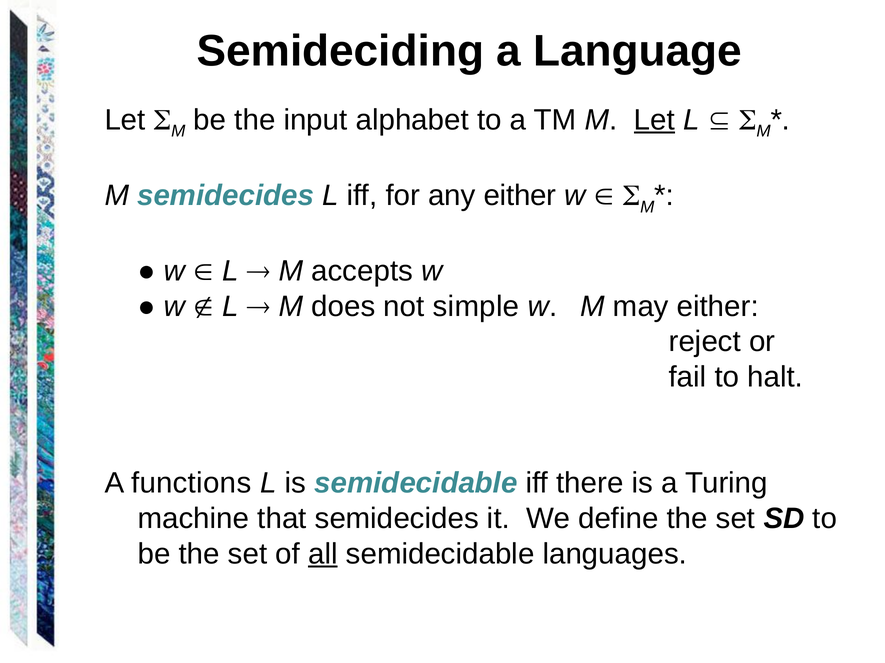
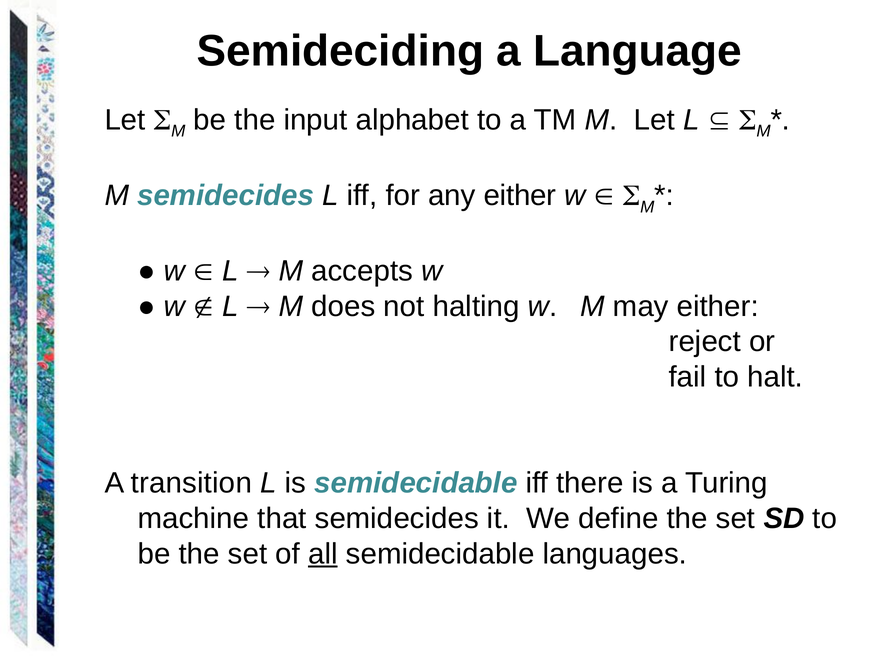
Let underline: present -> none (654, 120)
simple: simple -> halting (476, 307)
functions: functions -> transition (191, 484)
